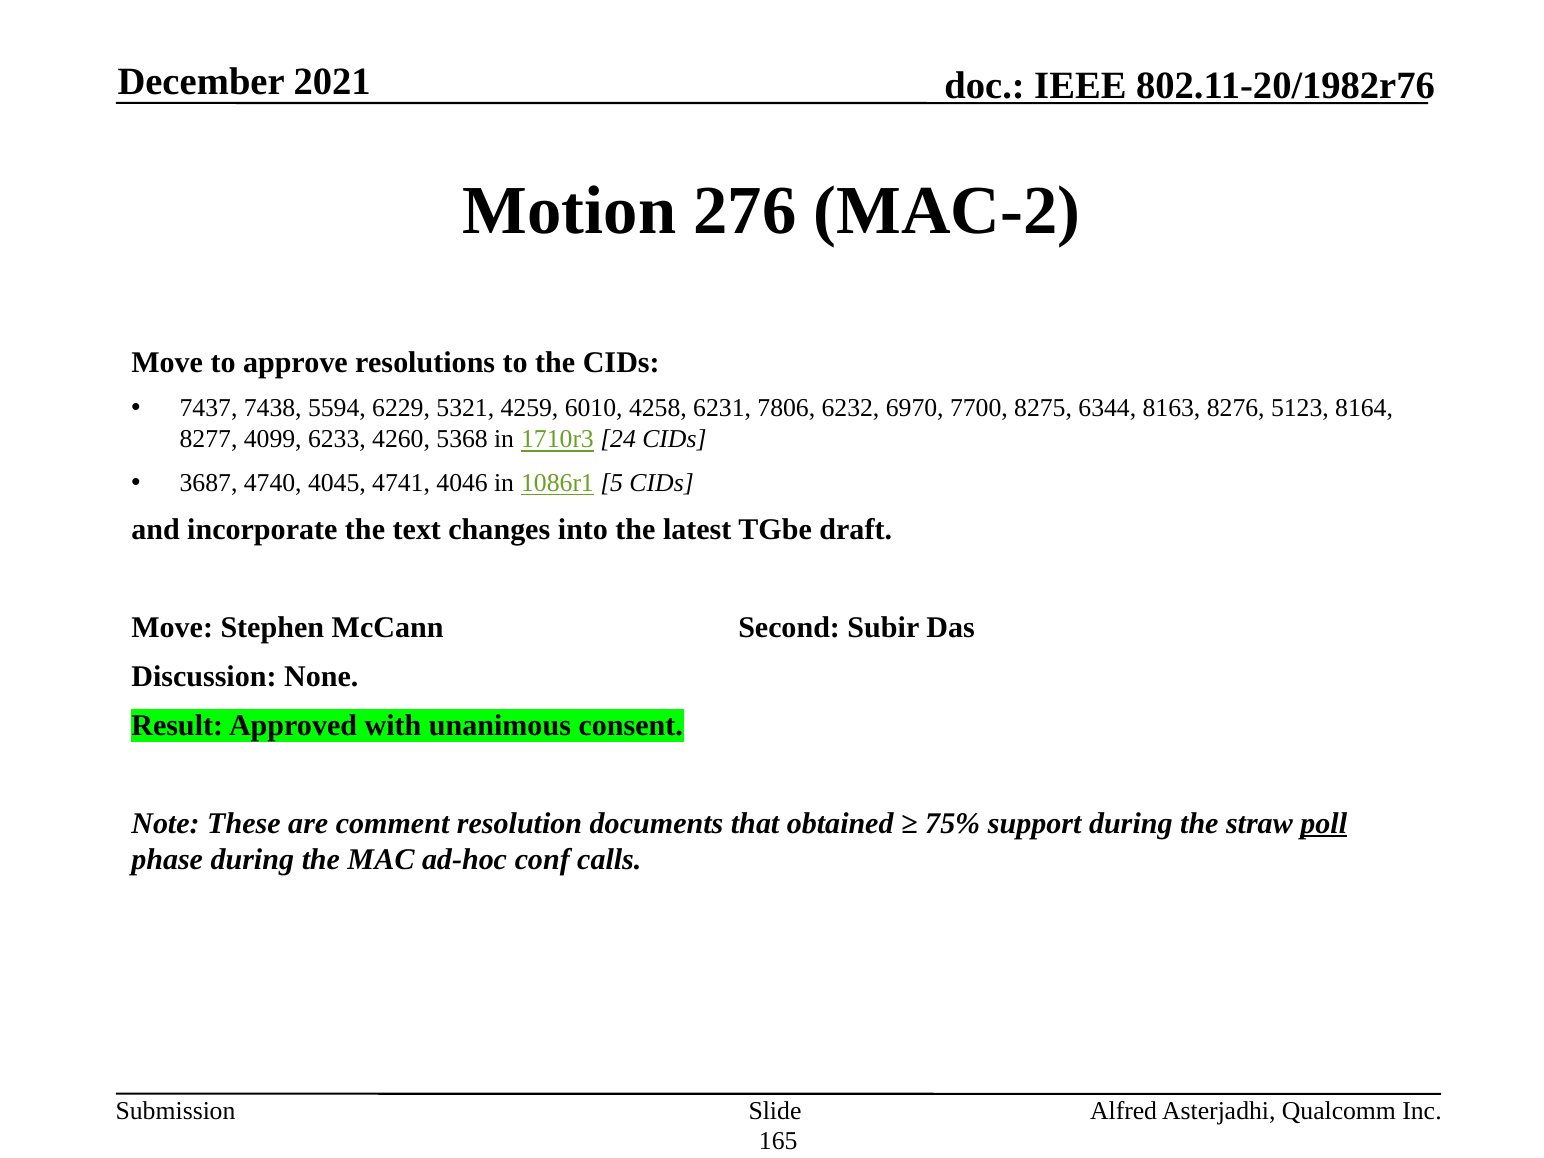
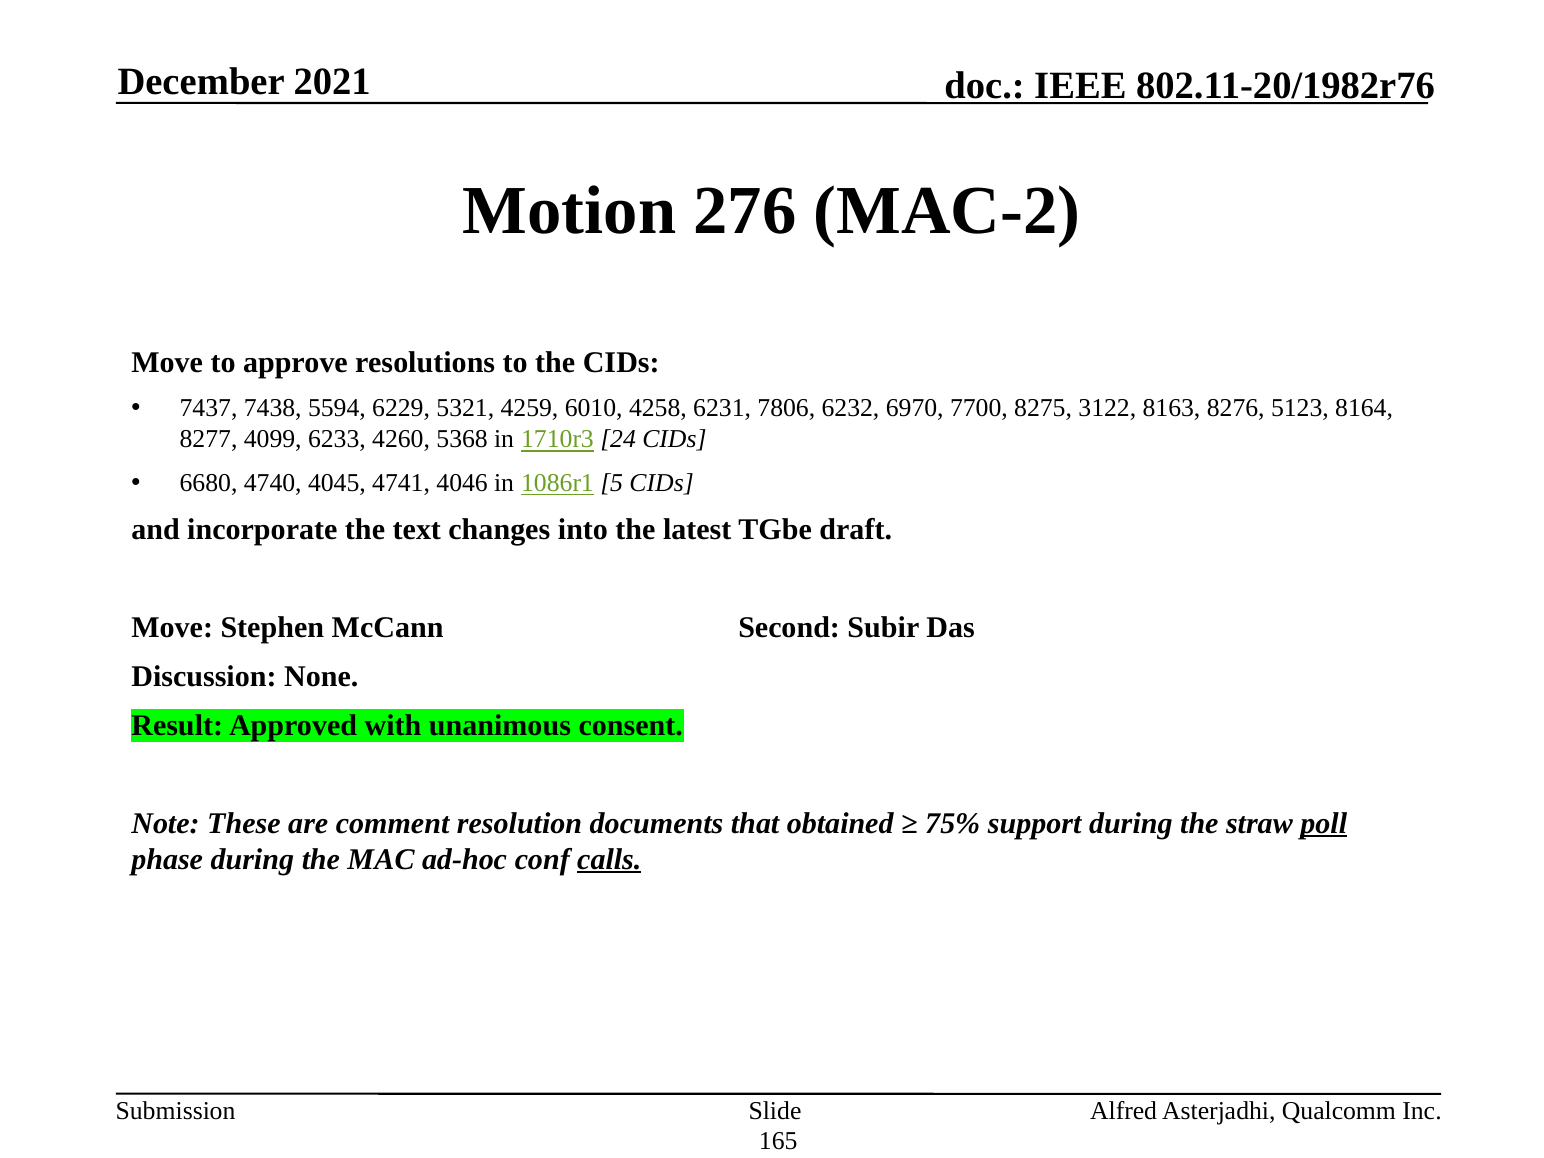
6344: 6344 -> 3122 (1107, 408)
3687: 3687 -> 6680 (209, 483)
calls underline: none -> present (609, 859)
